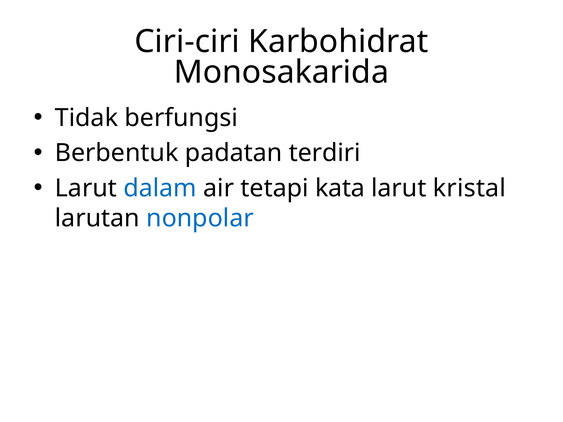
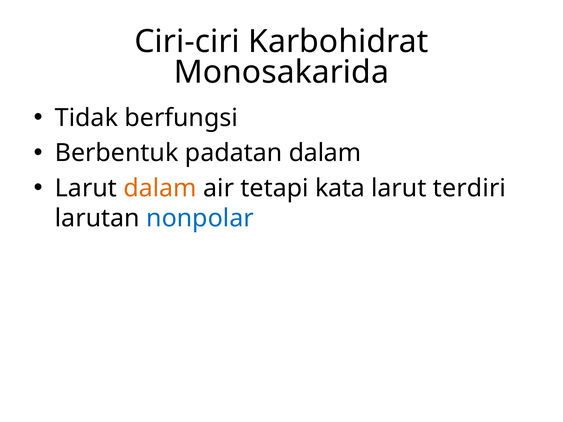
padatan terdiri: terdiri -> dalam (325, 153)
dalam colour: blue -> orange (160, 188)
kristal: kristal -> terdiri (469, 188)
